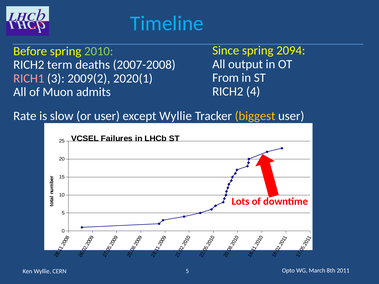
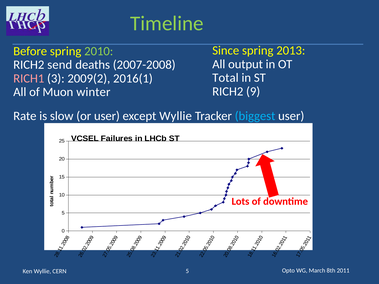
Timeline colour: light blue -> light green (167, 24)
2094: 2094 -> 2013 (291, 51)
term: term -> send (60, 65)
From: From -> Total (225, 78)
2020(1: 2020(1 -> 2016(1 (133, 79)
4: 4 -> 9 (253, 91)
admits: admits -> winter (93, 92)
biggest colour: yellow -> light blue (255, 116)
